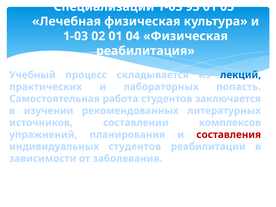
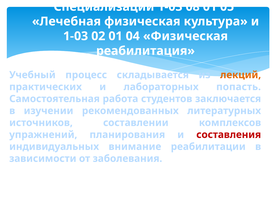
93: 93 -> 08 (193, 7)
лекций colour: blue -> orange (241, 75)
индивидуальных студентов: студентов -> внимание (135, 147)
